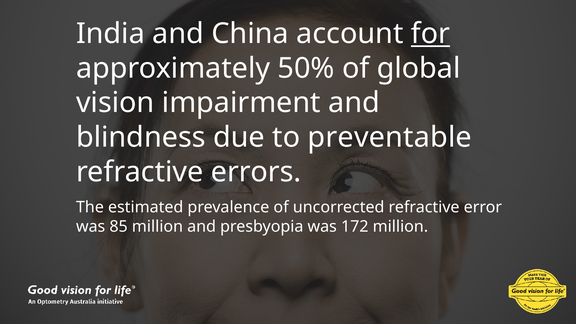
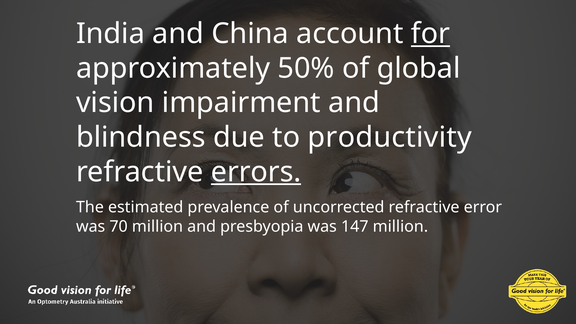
preventable: preventable -> productivity (390, 137)
errors underline: none -> present (256, 172)
85: 85 -> 70 (119, 227)
172: 172 -> 147 (355, 227)
